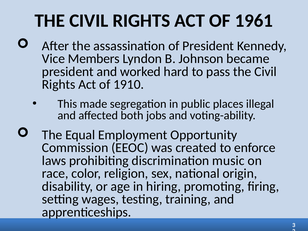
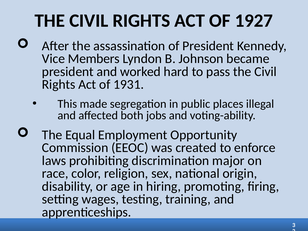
1961: 1961 -> 1927 (254, 21)
1910: 1910 -> 1931 (129, 85)
music: music -> major (228, 161)
